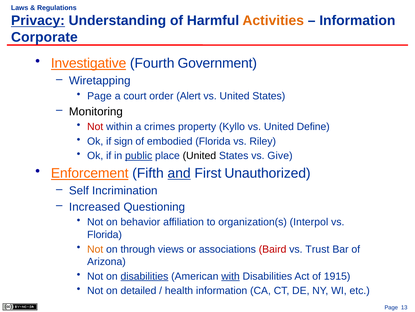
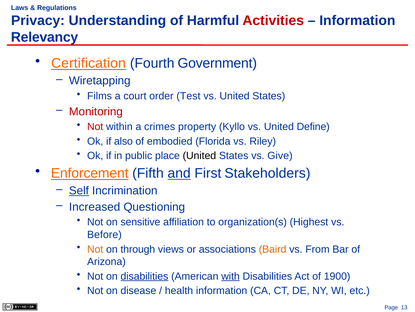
Privacy underline: present -> none (38, 21)
Activities colour: orange -> red (273, 21)
Corporate: Corporate -> Relevancy (45, 37)
Investigative: Investigative -> Certification (88, 63)
Page: Page -> Films (100, 96)
Alert: Alert -> Test (188, 96)
Monitoring colour: black -> red (96, 111)
sign: sign -> also (123, 141)
public underline: present -> none (139, 155)
Unauthorized: Unauthorized -> Stakeholders (267, 173)
Self underline: none -> present (79, 190)
behavior: behavior -> sensitive (140, 222)
Interpol: Interpol -> Highest (309, 222)
Florida: Florida -> Before (104, 234)
Baird colour: red -> orange (273, 249)
Trust: Trust -> From (317, 249)
1915: 1915 -> 1900 (337, 276)
detailed: detailed -> disease (138, 290)
